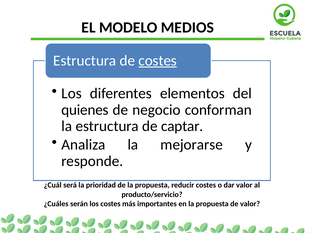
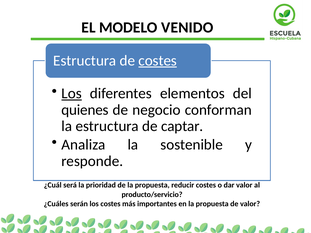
MEDIOS: MEDIOS -> VENIDO (187, 27)
Los underline: none -> present (72, 94)
mejorarse: mejorarse -> sostenible (192, 145)
